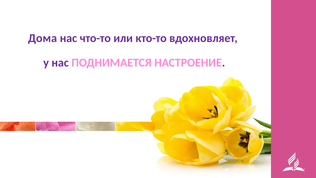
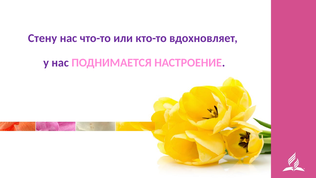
Дома: Дома -> Стену (43, 38)
